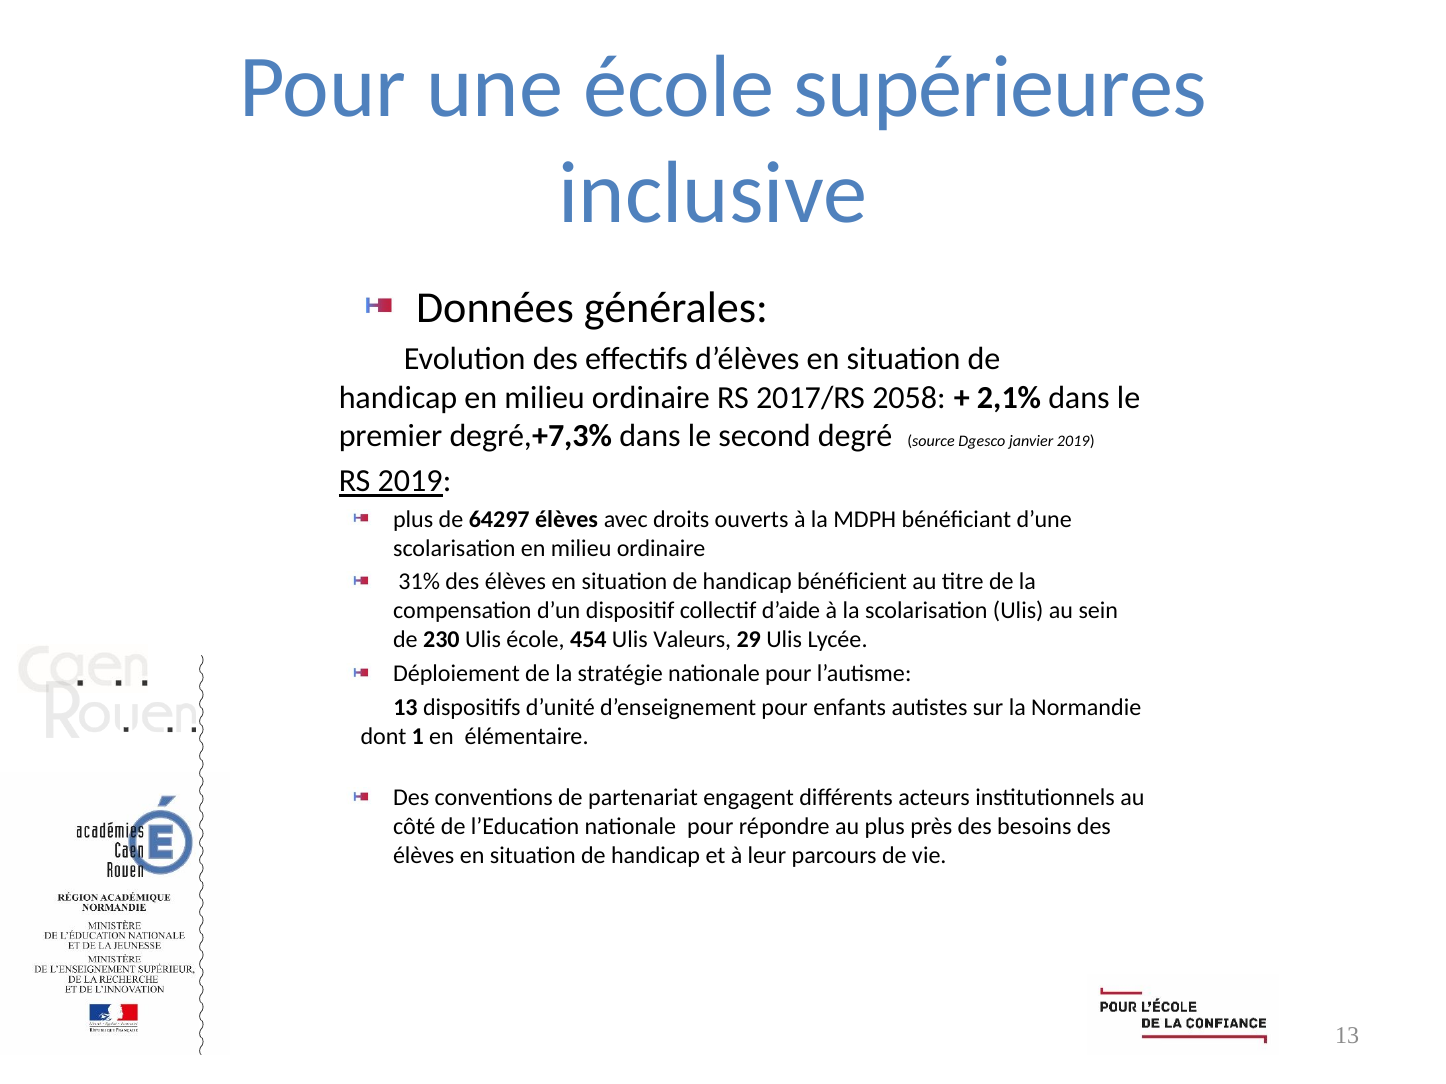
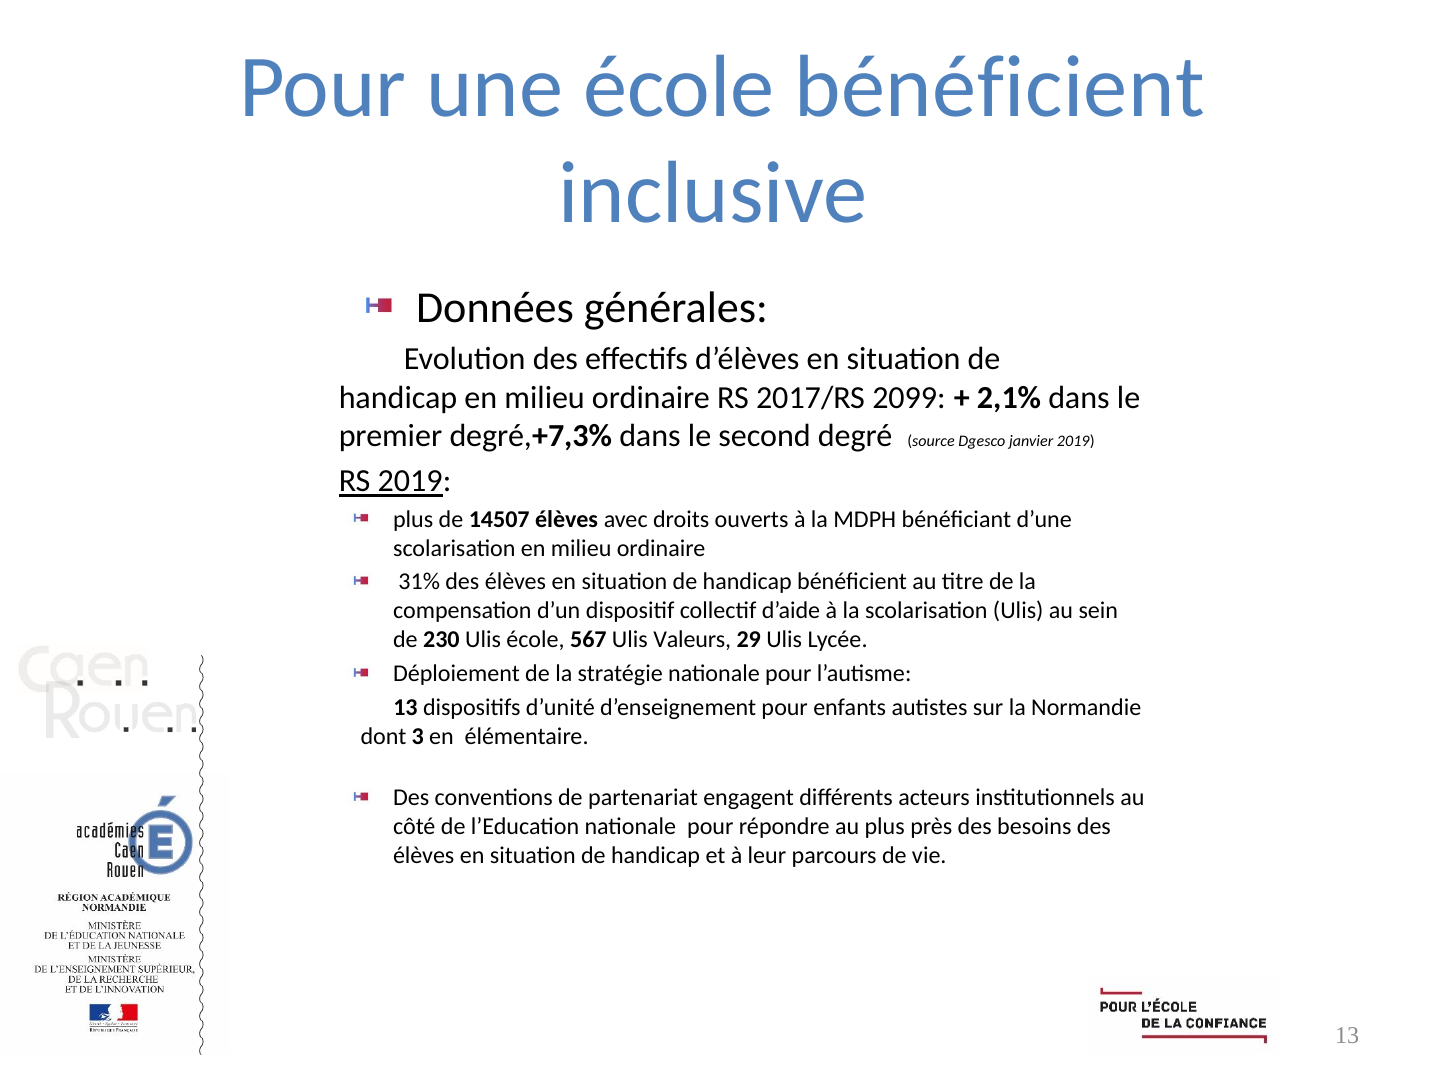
école supérieures: supérieures -> bénéficient (1000, 87)
2058: 2058 -> 2099 (909, 398)
64297: 64297 -> 14507 (499, 520)
454: 454 -> 567 (588, 640)
1: 1 -> 3 (418, 736)
